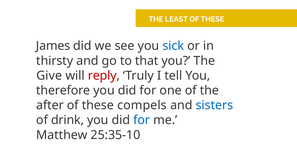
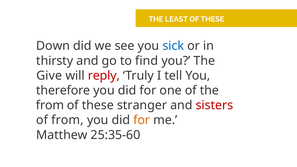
James: James -> Down (53, 46)
that: that -> find (147, 61)
after: after -> from (50, 105)
compels: compels -> stranger (142, 105)
sisters colour: blue -> red (214, 105)
of drink: drink -> from (67, 120)
for colour: blue -> orange (142, 120)
25:35-10: 25:35-10 -> 25:35-60 (115, 135)
